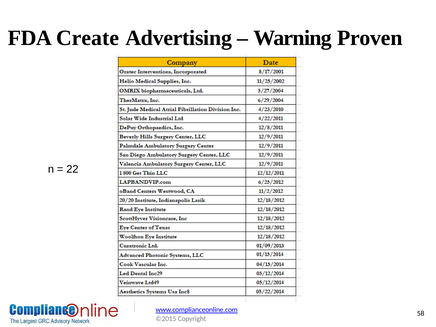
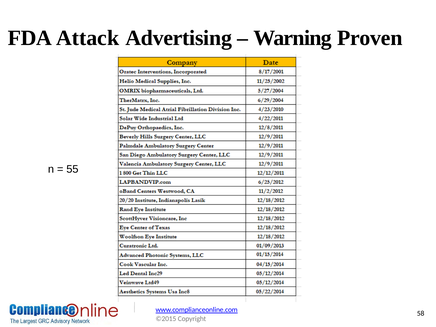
Create: Create -> Attack (88, 38)
22: 22 -> 55 (72, 169)
